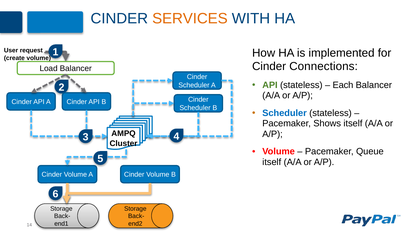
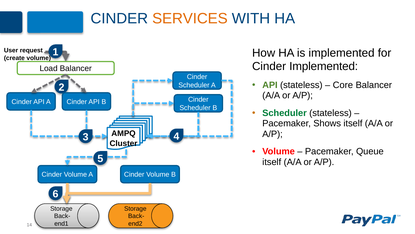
Cinder Connections: Connections -> Implemented (324, 66)
Each: Each -> Core (343, 85)
Scheduler colour: blue -> green (285, 113)
